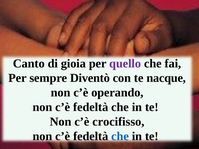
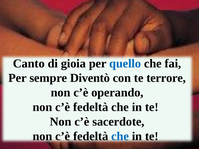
quello colour: purple -> blue (125, 64)
nacque: nacque -> terrore (166, 78)
crocifisso: crocifisso -> sacerdote (118, 122)
